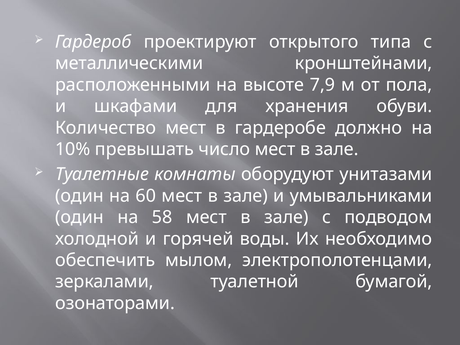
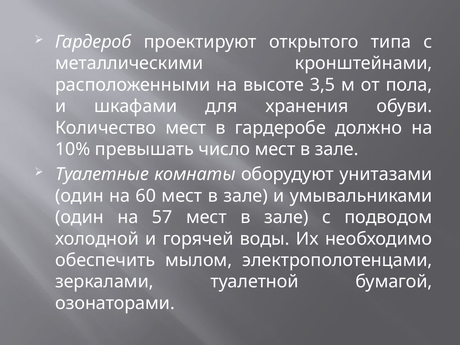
7,9: 7,9 -> 3,5 (322, 85)
58: 58 -> 57 (162, 217)
